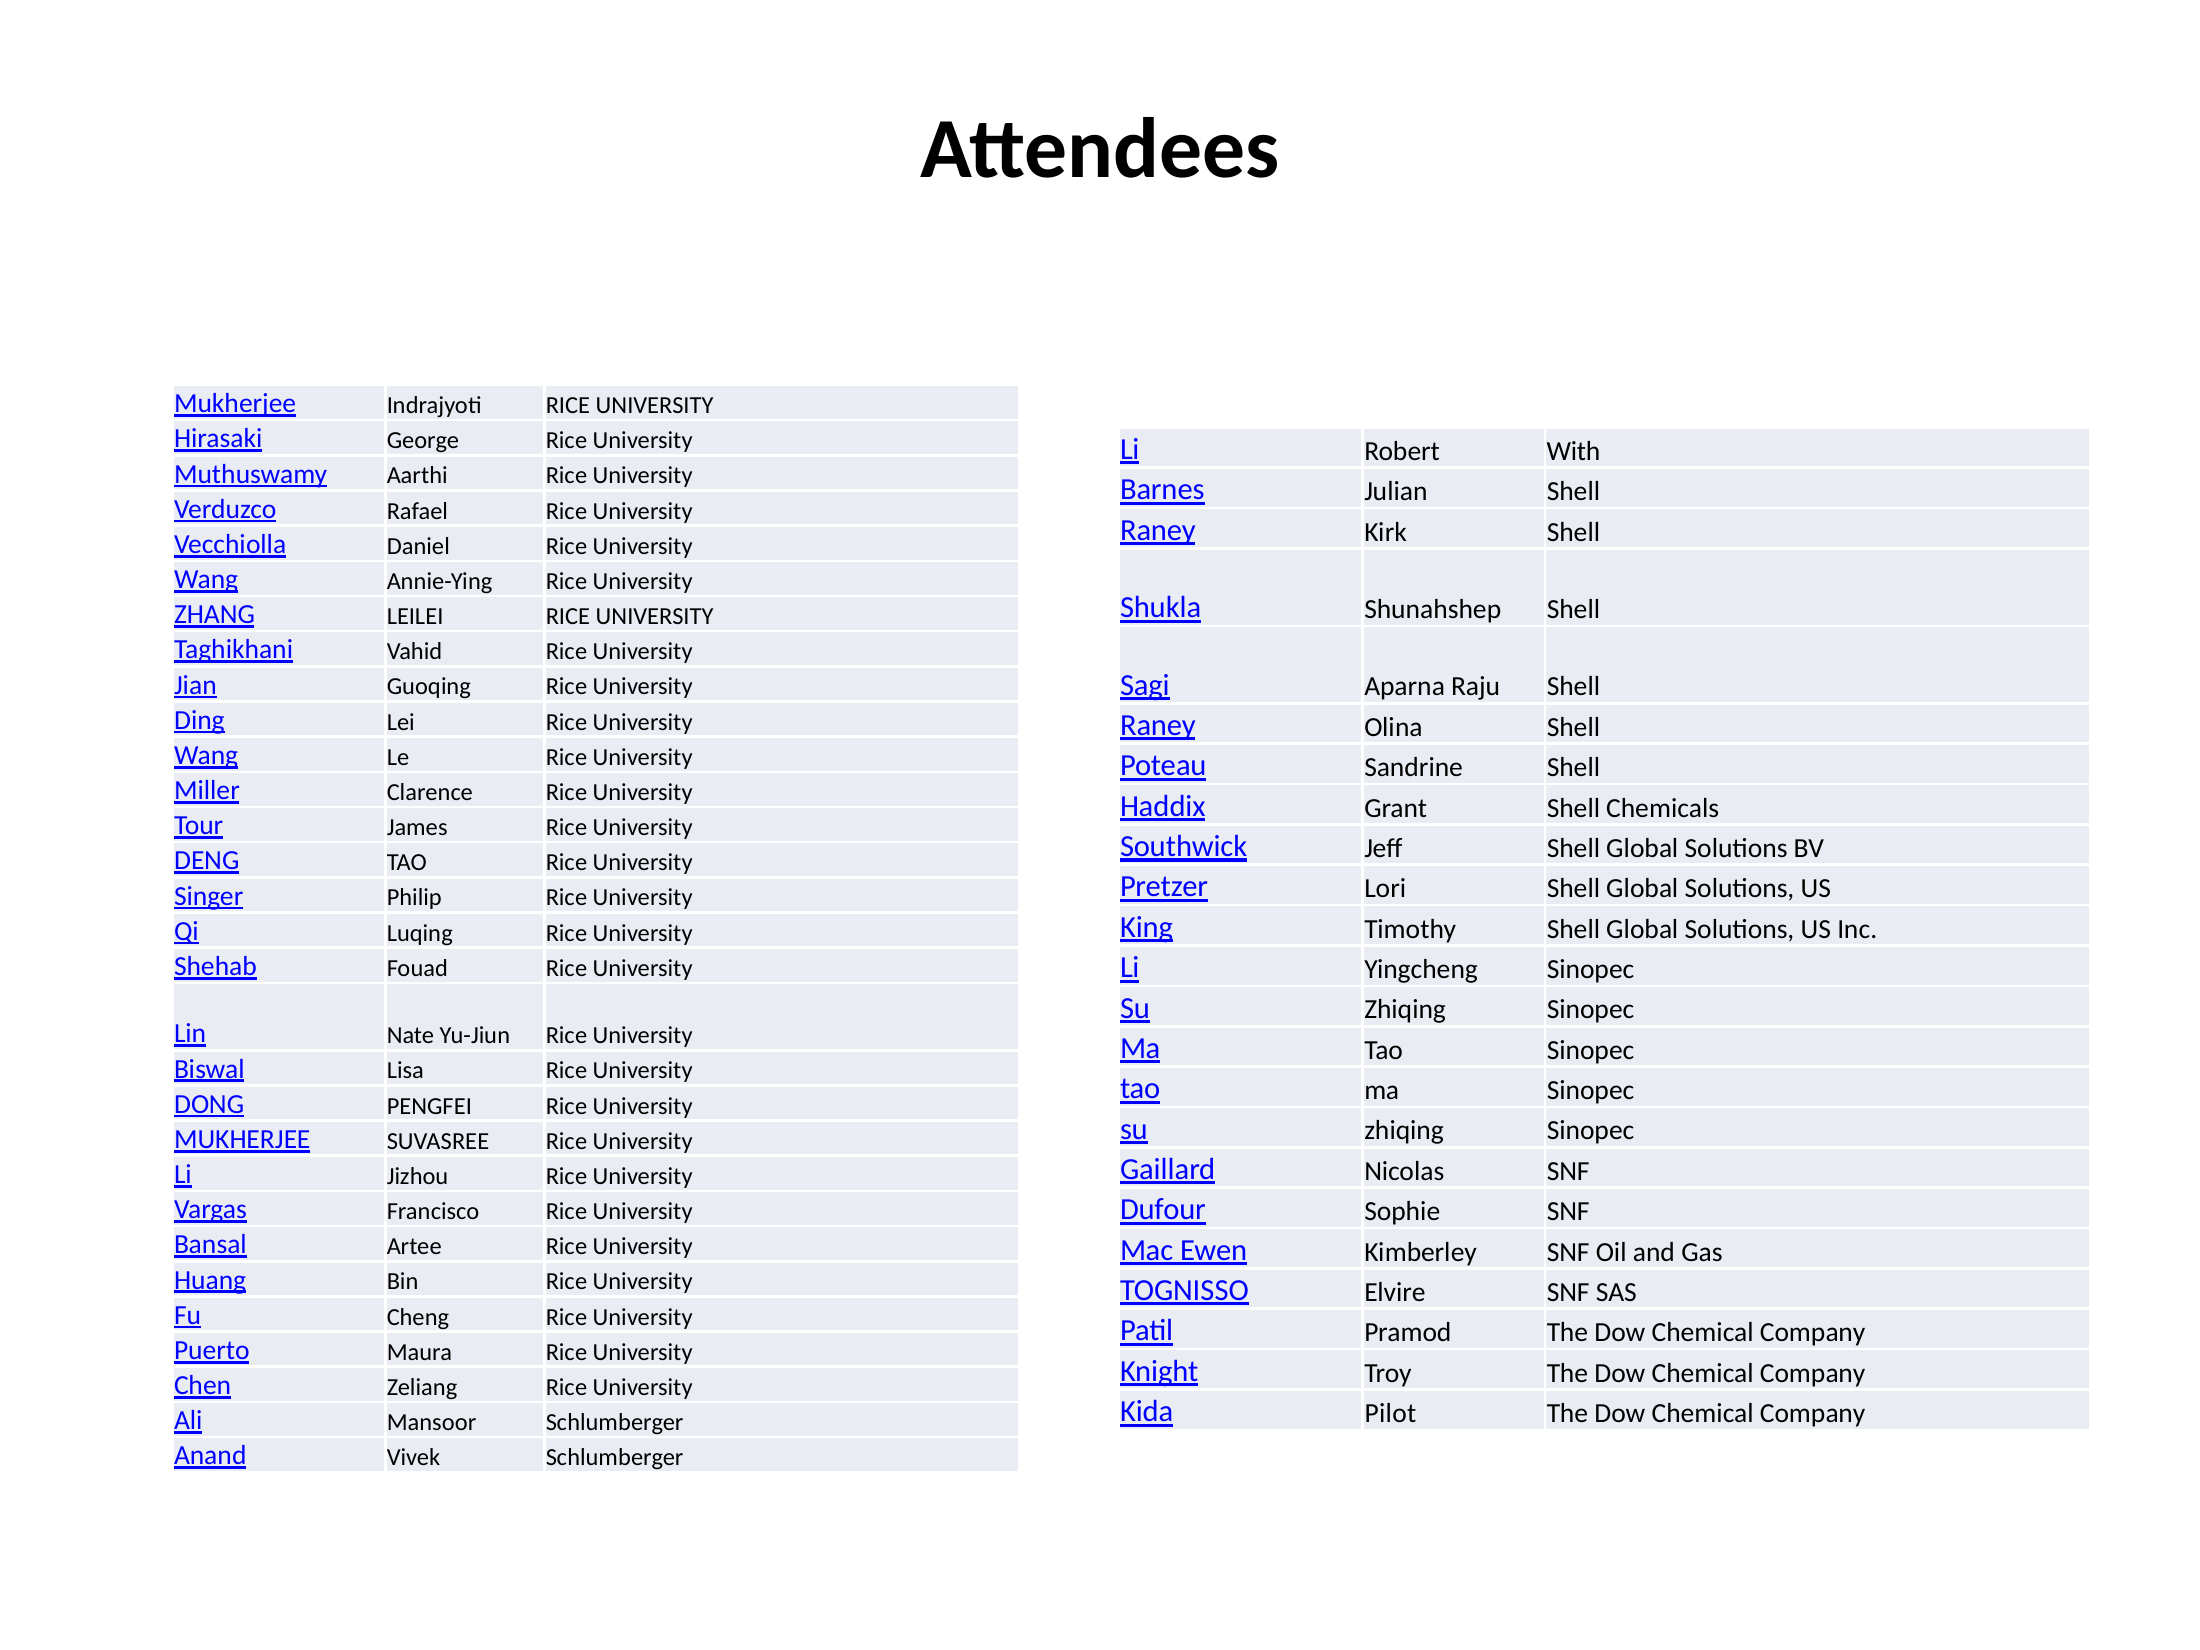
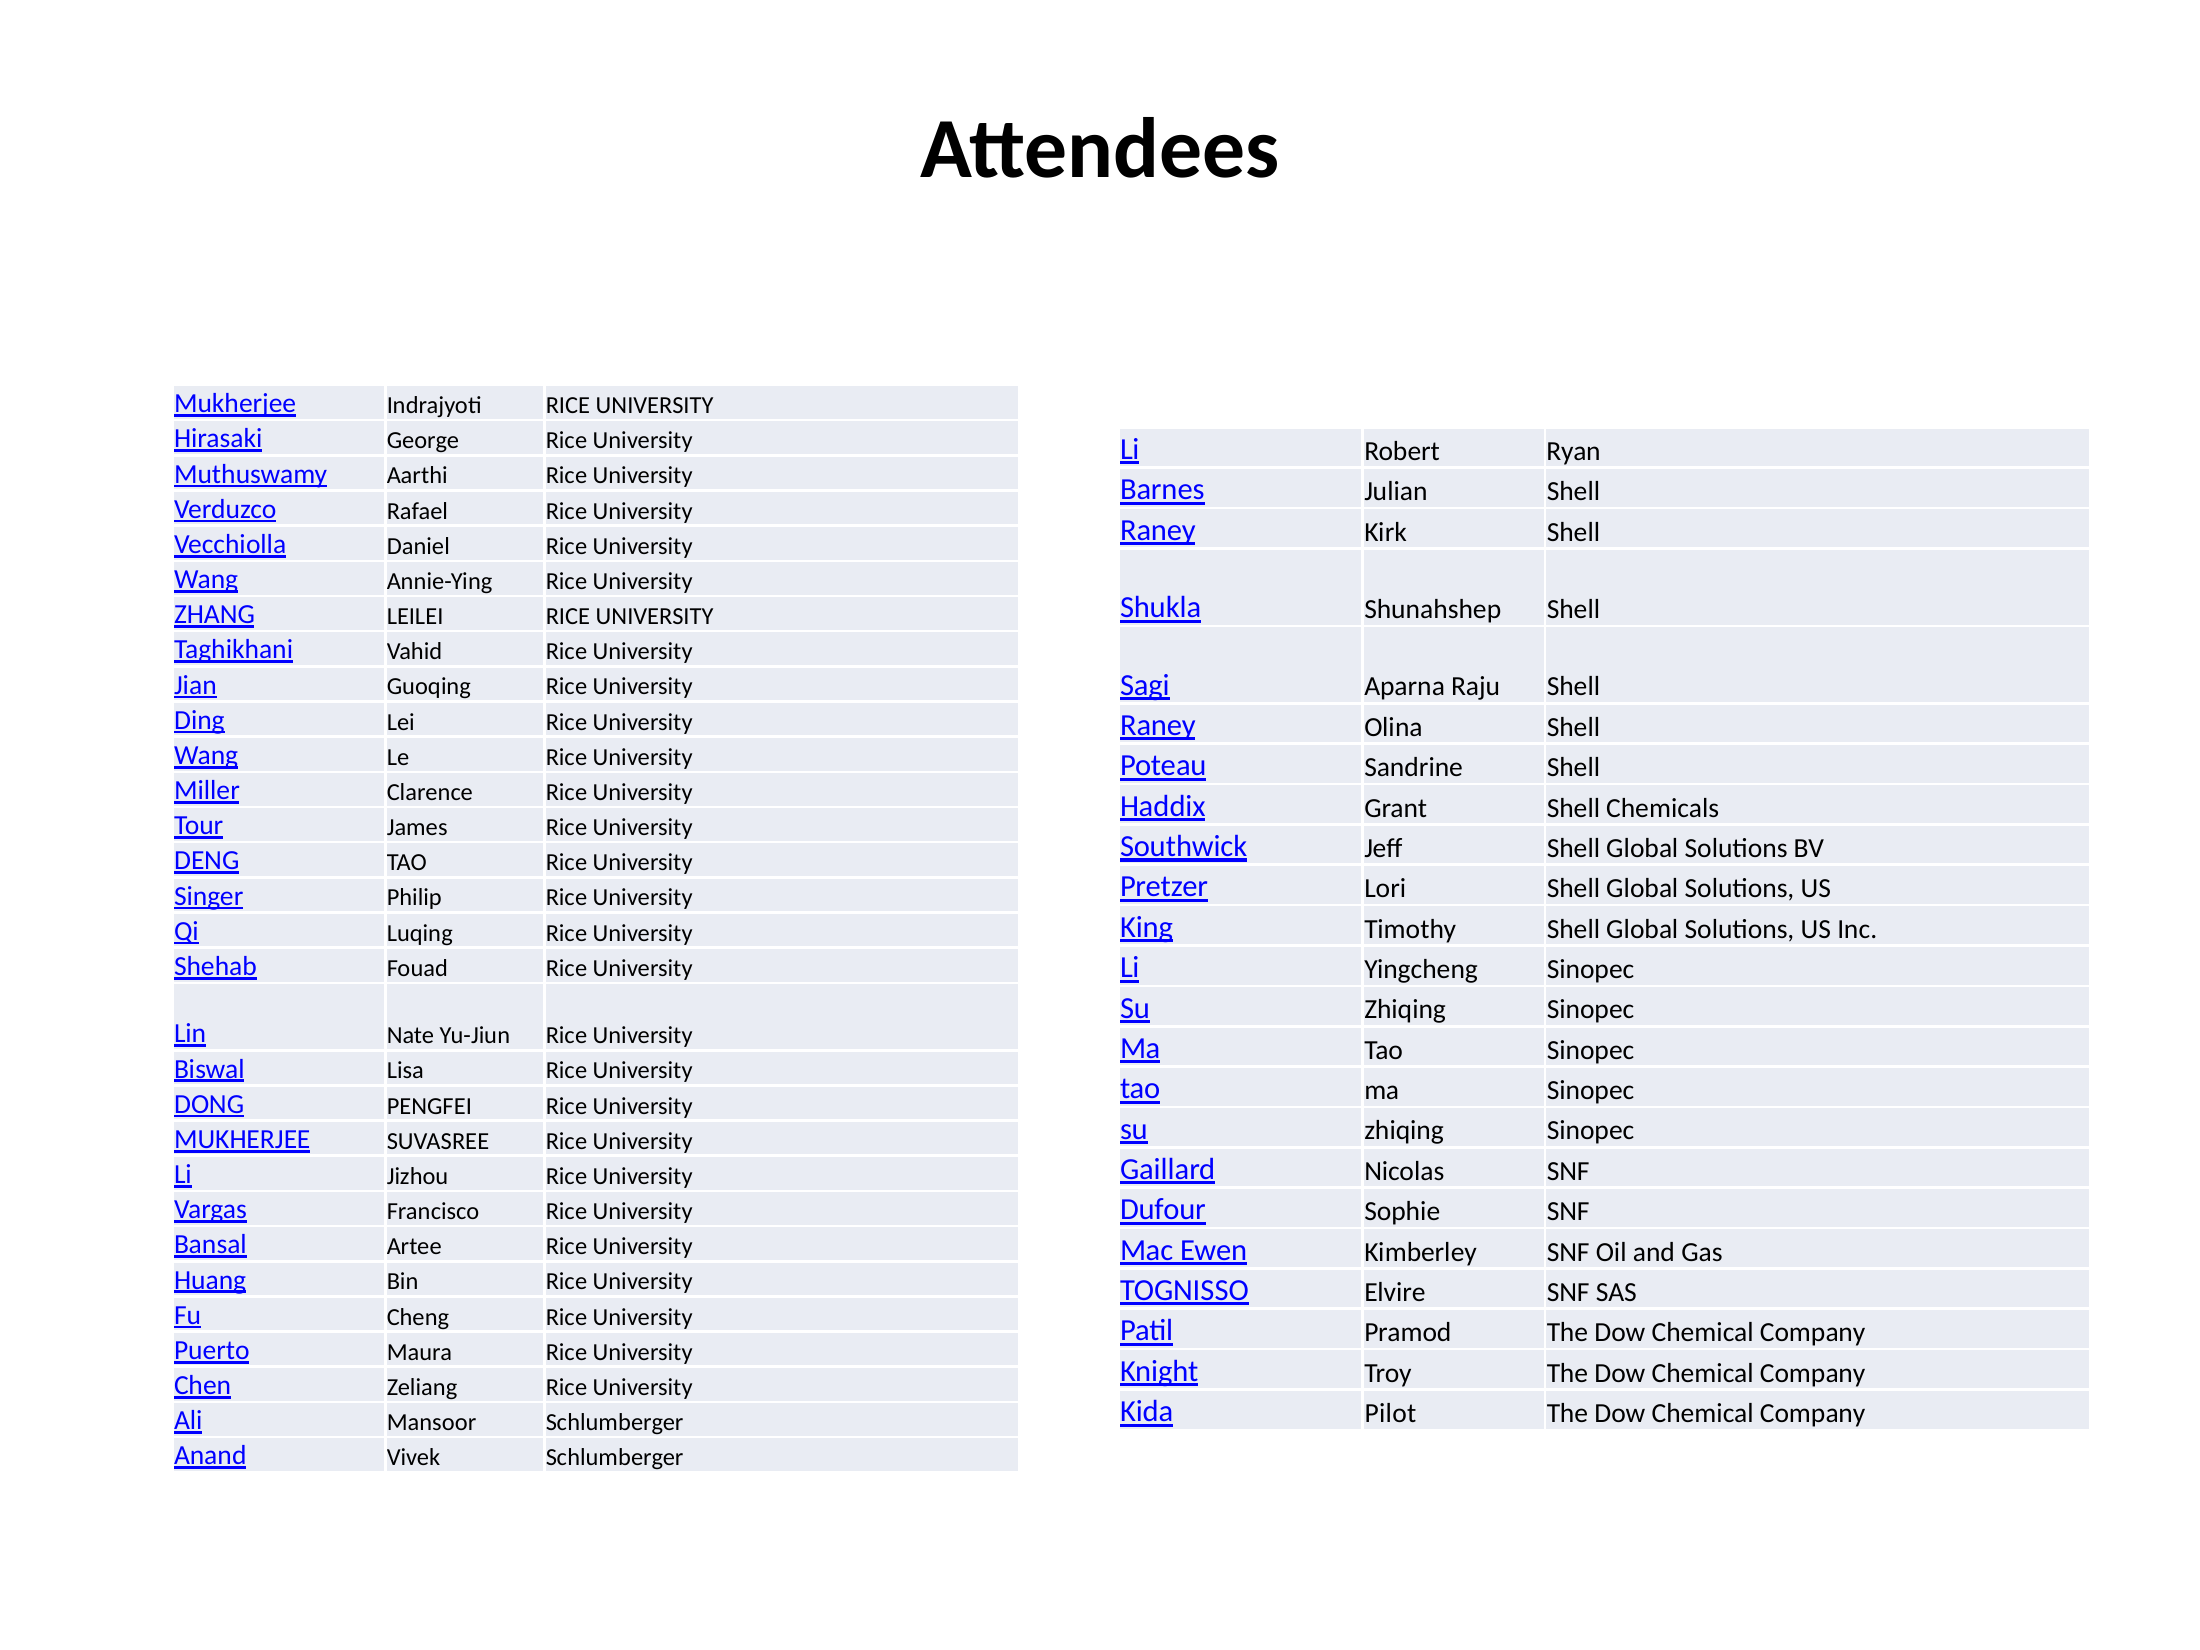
With: With -> Ryan (1574, 451)
